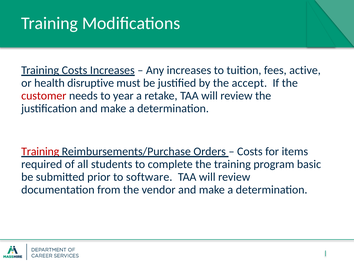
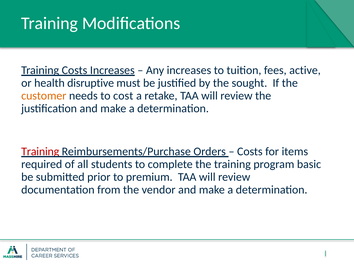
accept: accept -> sought (249, 83)
customer colour: red -> orange (44, 96)
year: year -> cost (123, 96)
software: software -> premium (149, 177)
